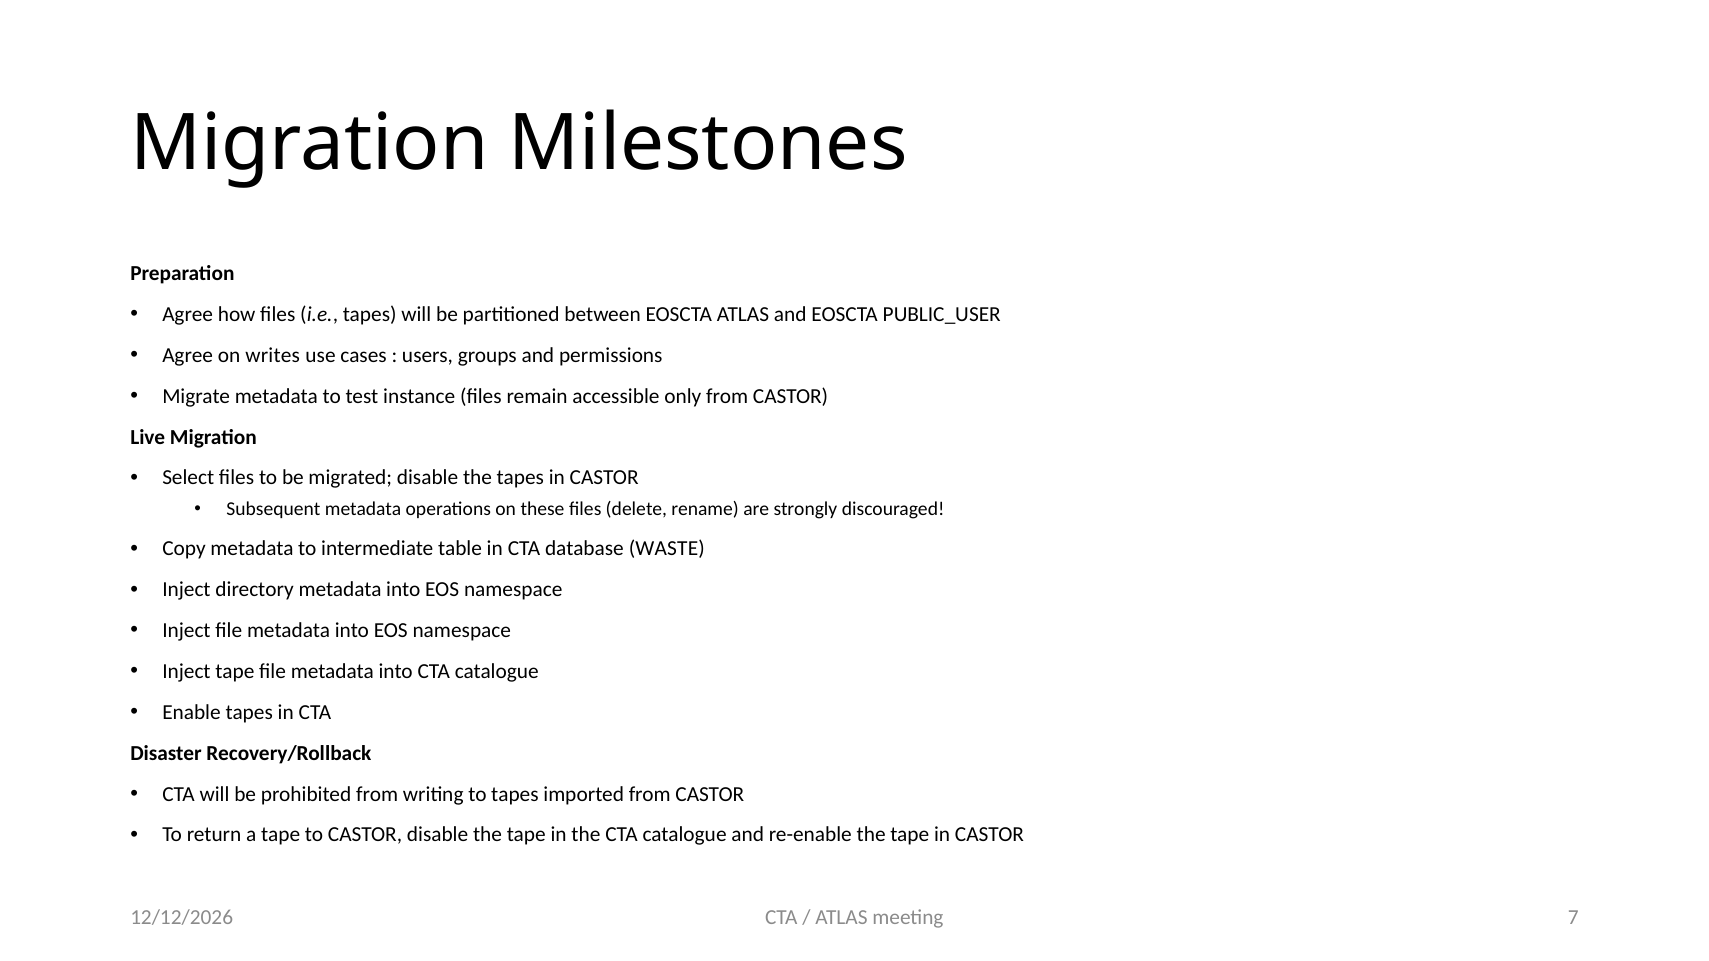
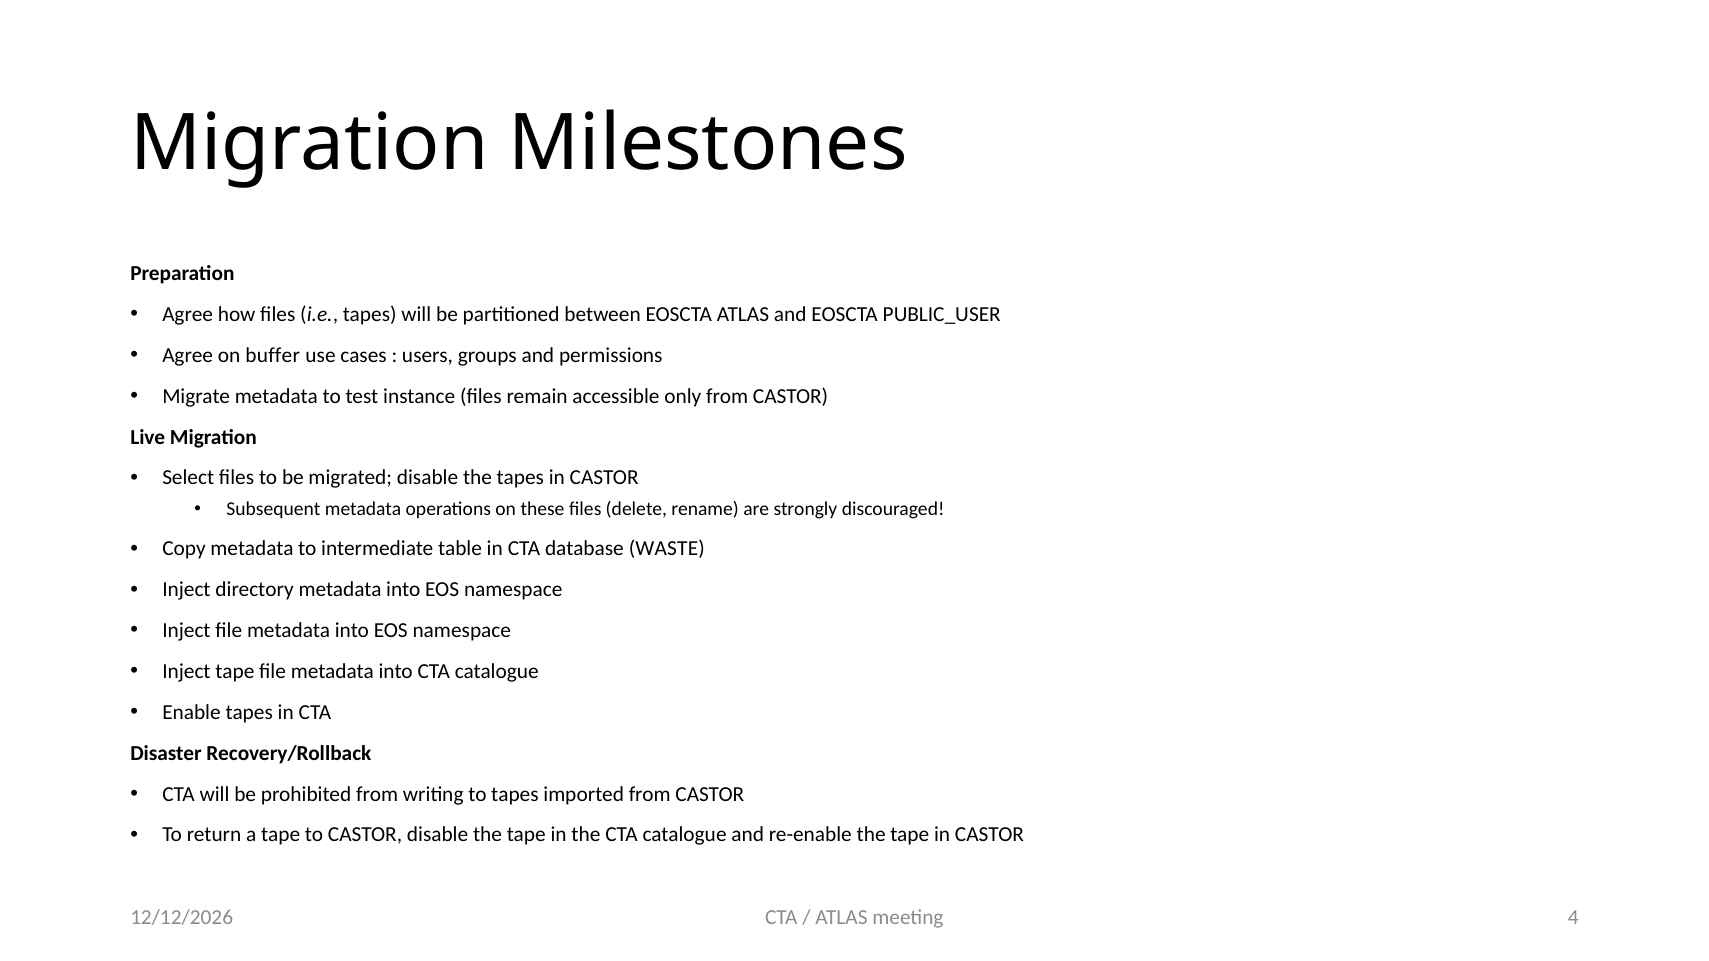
writes: writes -> buffer (273, 355)
7: 7 -> 4 (1573, 918)
